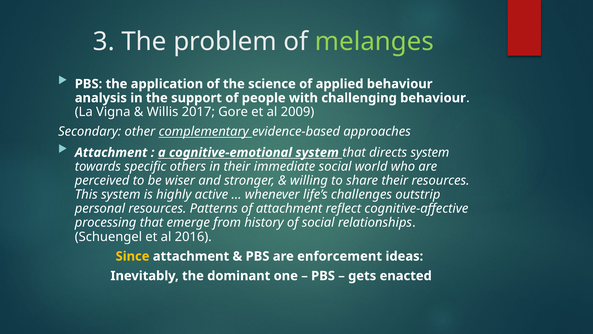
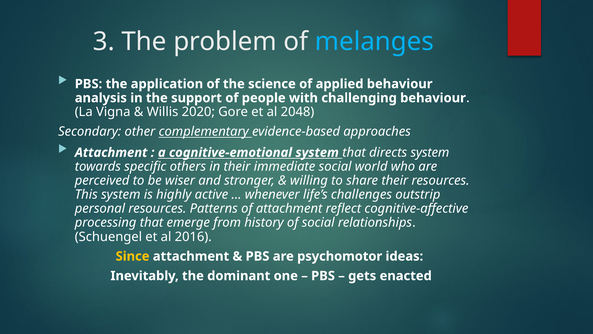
melanges colour: light green -> light blue (374, 42)
2017: 2017 -> 2020 (198, 112)
2009: 2009 -> 2048 (297, 112)
enforcement: enforcement -> psychomotor (340, 256)
